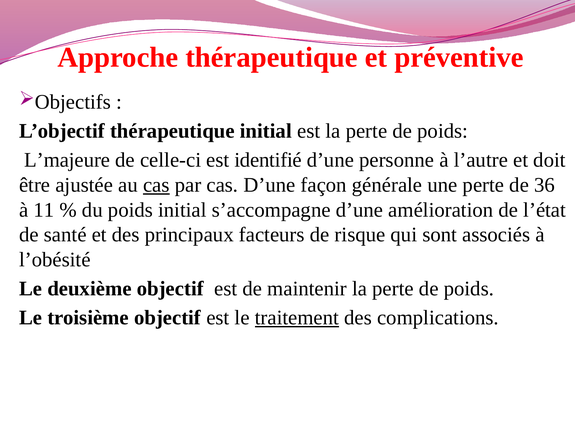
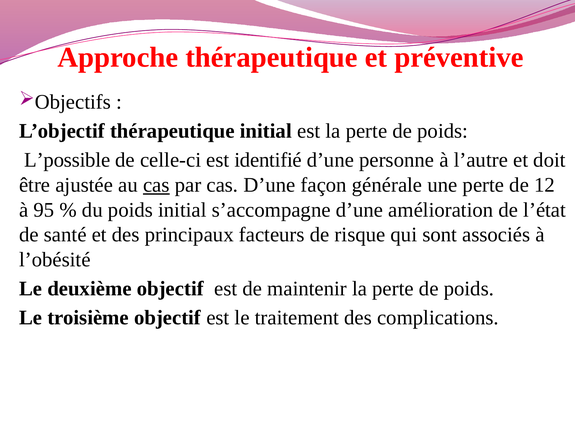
L’majeure: L’majeure -> L’possible (67, 160)
36: 36 -> 12 (544, 185)
11: 11 -> 95 (44, 210)
traitement underline: present -> none (297, 318)
